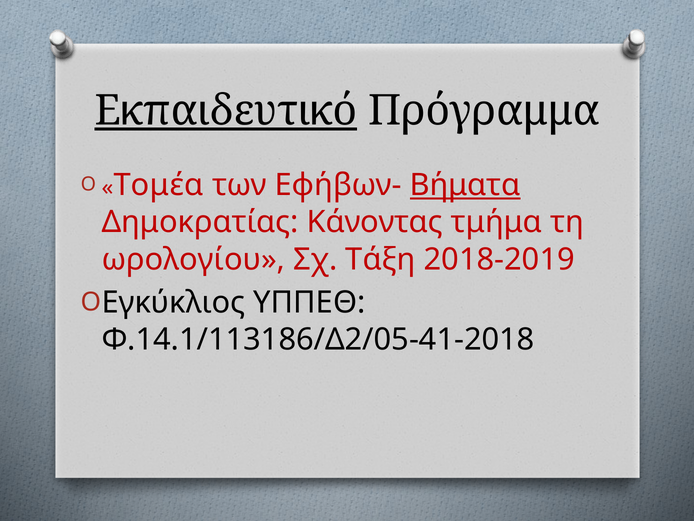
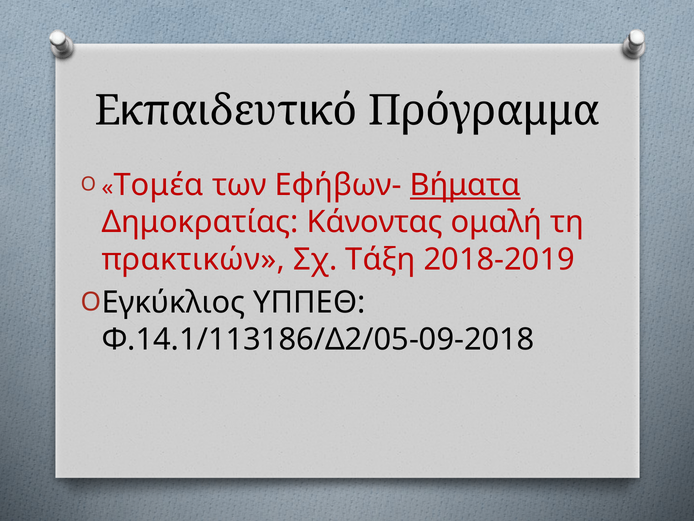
Εκπαιδευτικό underline: present -> none (226, 111)
τμήμα: τμήμα -> ομαλή (497, 222)
ωρολογίου: ωρολογίου -> πρακτικών (193, 259)
Φ.14.1/113186/Δ2/05-41-2018: Φ.14.1/113186/Δ2/05-41-2018 -> Φ.14.1/113186/Δ2/05-09-2018 (318, 339)
